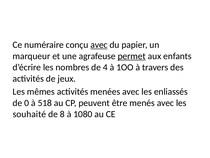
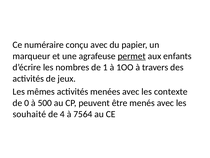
avec underline: present -> none (99, 45)
4: 4 -> 1 (105, 67)
enliassés: enliassés -> contexte (171, 91)
518: 518 -> 500 (45, 103)
8: 8 -> 4 (62, 114)
1080: 1080 -> 7564 (83, 114)
